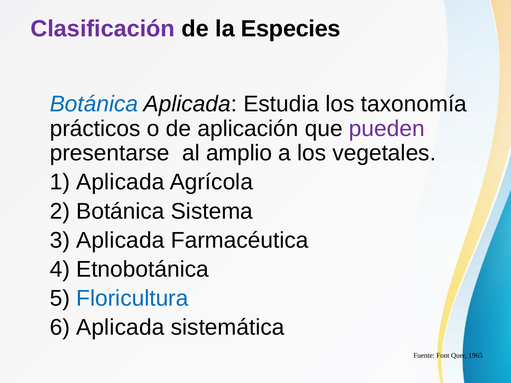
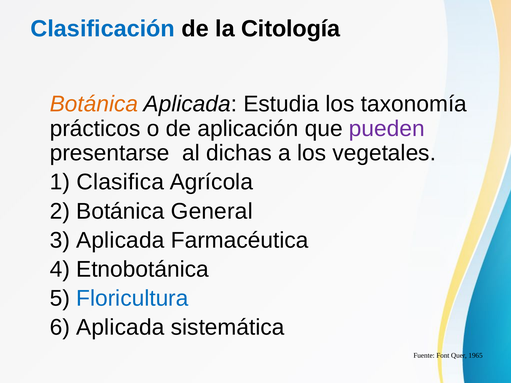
Clasificación colour: purple -> blue (103, 29)
Especies: Especies -> Citología (291, 29)
Botánica colour: blue -> orange (94, 104)
amplio: amplio -> dichas (239, 153)
1 Aplicada: Aplicada -> Clasifica (120, 182)
Sistema: Sistema -> General (212, 211)
